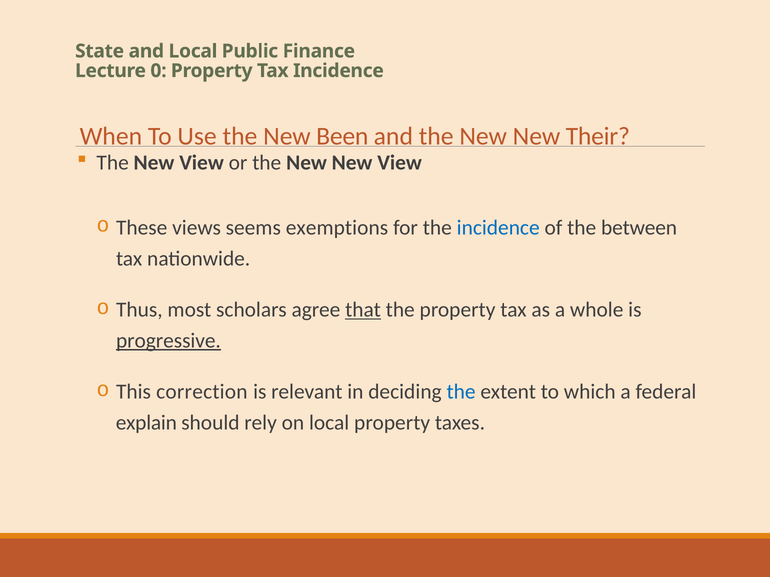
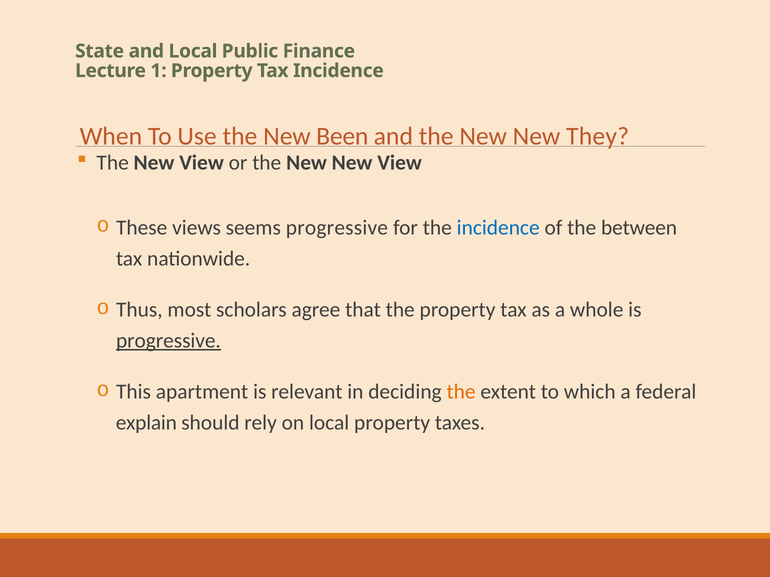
0: 0 -> 1 (159, 71)
Their: Their -> They (598, 136)
seems exemptions: exemptions -> progressive (337, 228)
that underline: present -> none (363, 310)
correction: correction -> apartment (202, 392)
the colour: blue -> orange (461, 392)
